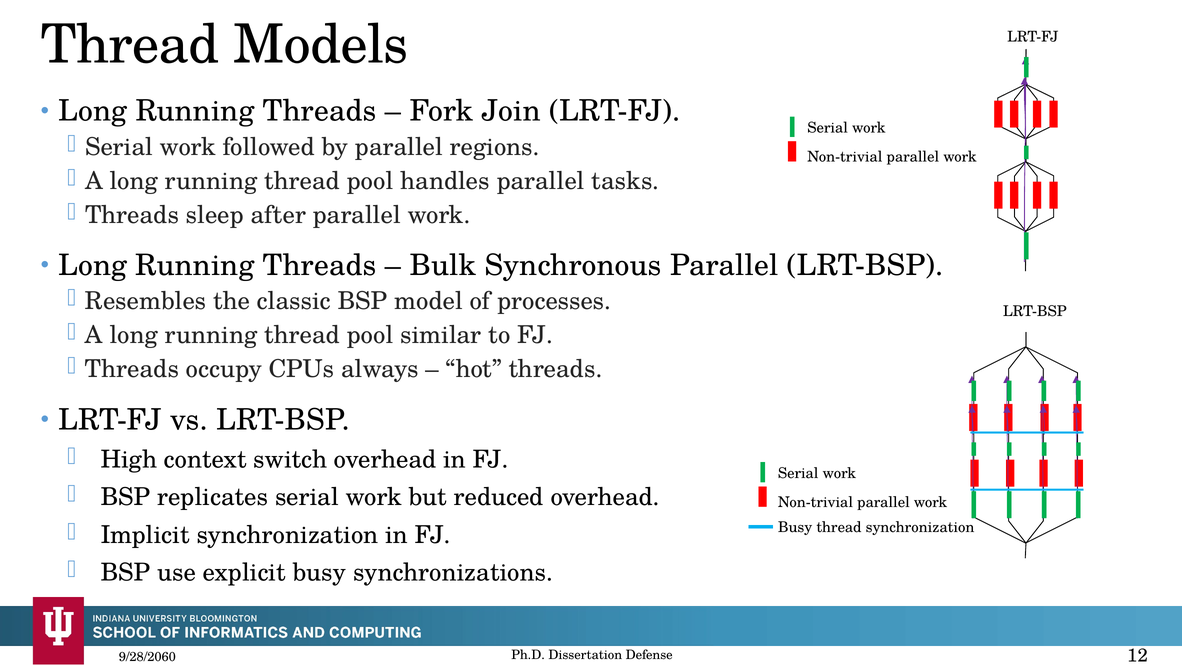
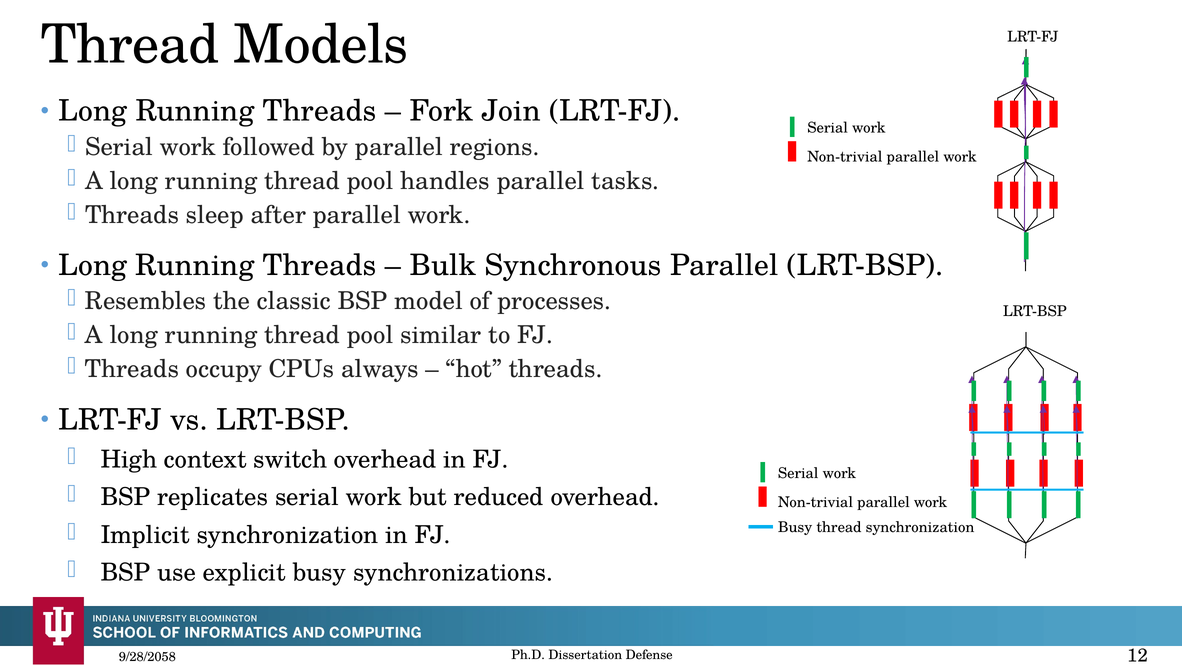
9/28/2060: 9/28/2060 -> 9/28/2058 (147, 657)
